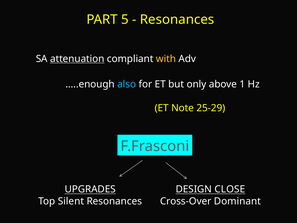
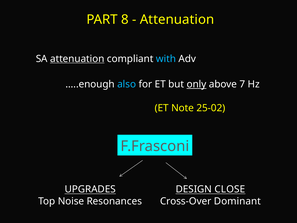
5: 5 -> 8 (125, 20)
Resonances: Resonances -> Attenuation (177, 20)
with colour: yellow -> light blue (166, 59)
only underline: none -> present (197, 84)
1: 1 -> 7 (242, 84)
25-29: 25-29 -> 25-02 (211, 108)
Silent: Silent -> Noise (71, 201)
